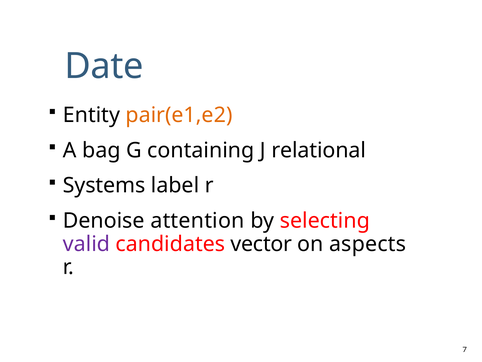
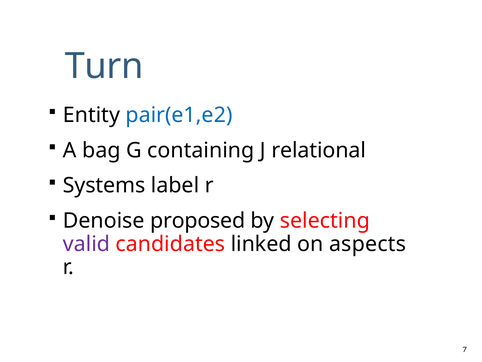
Date: Date -> Turn (104, 66)
pair(e1,e2 colour: orange -> blue (179, 115)
attention: attention -> proposed (198, 221)
vector: vector -> linked (261, 244)
